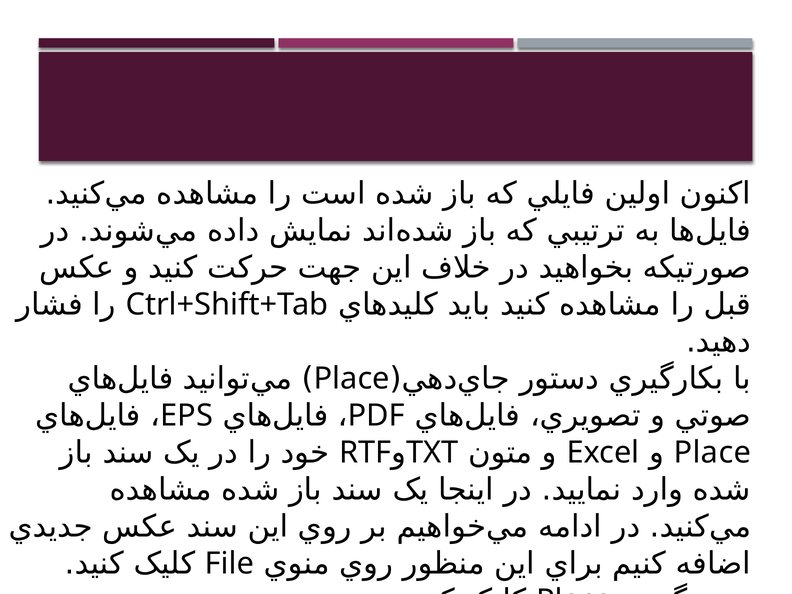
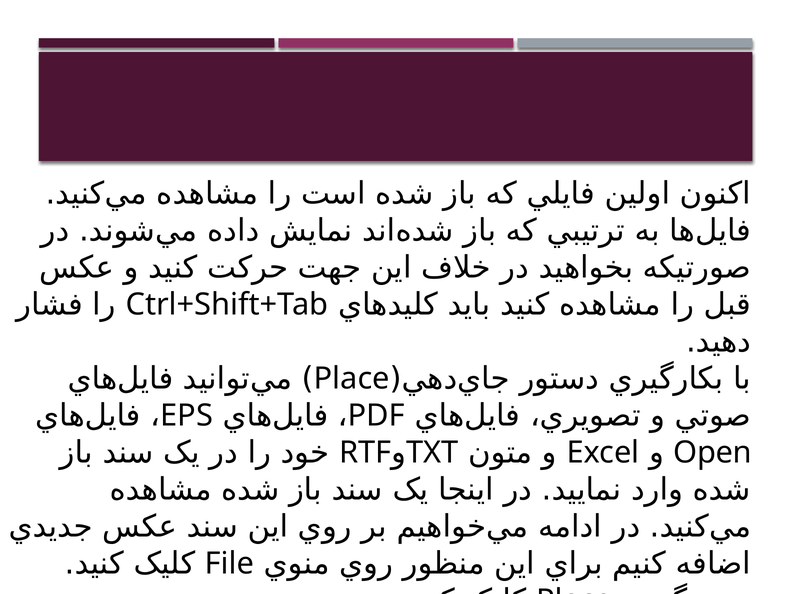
Place: Place -> Open (713, 453)
